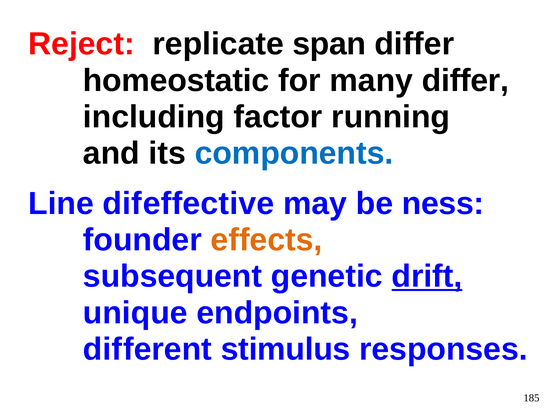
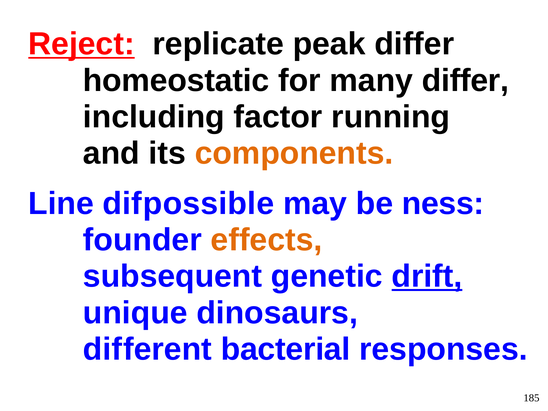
Reject underline: none -> present (81, 44)
span: span -> peak (329, 44)
components colour: blue -> orange (294, 153)
effective: effective -> possible (209, 203)
endpoints: endpoints -> dinosaurs (277, 313)
stimulus: stimulus -> bacterial (286, 349)
